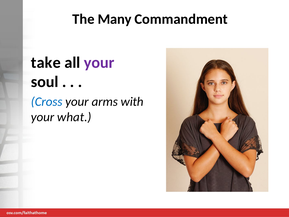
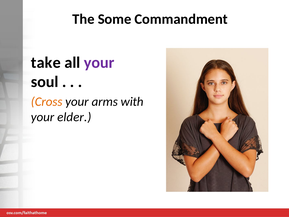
Many: Many -> Some (115, 19)
Cross colour: blue -> orange (47, 101)
what: what -> elder (74, 117)
